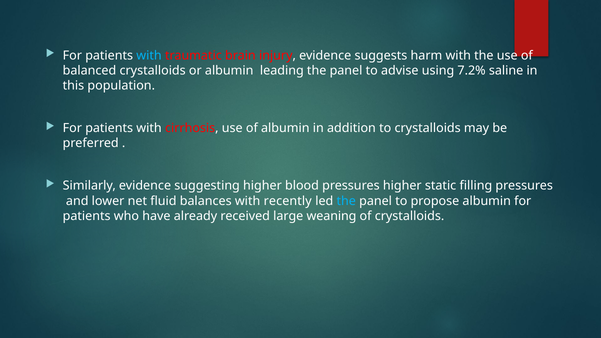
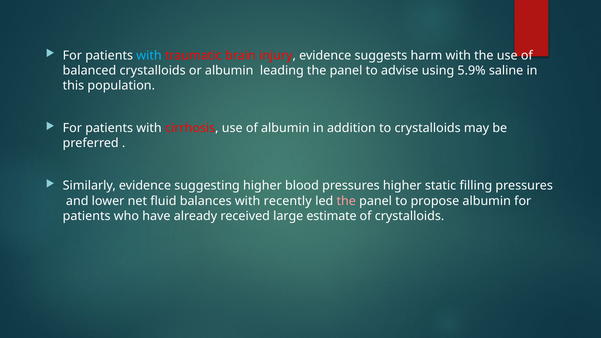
7.2%: 7.2% -> 5.9% (472, 71)
the colour: light blue -> pink (346, 201)
weaning: weaning -> estimate (332, 216)
